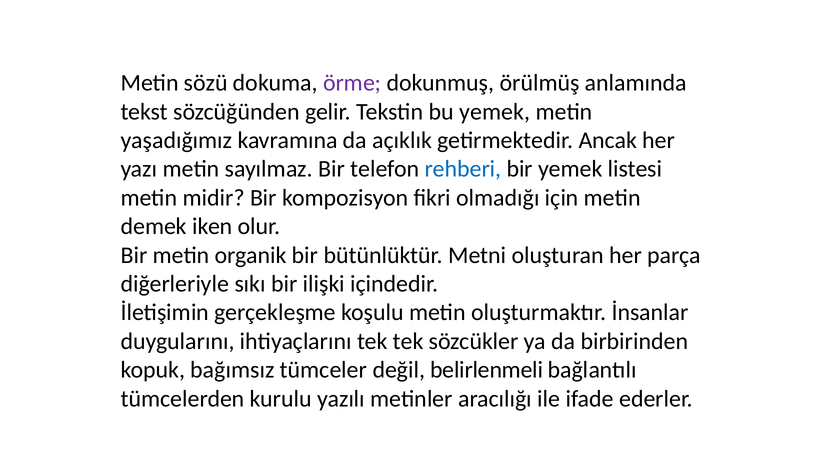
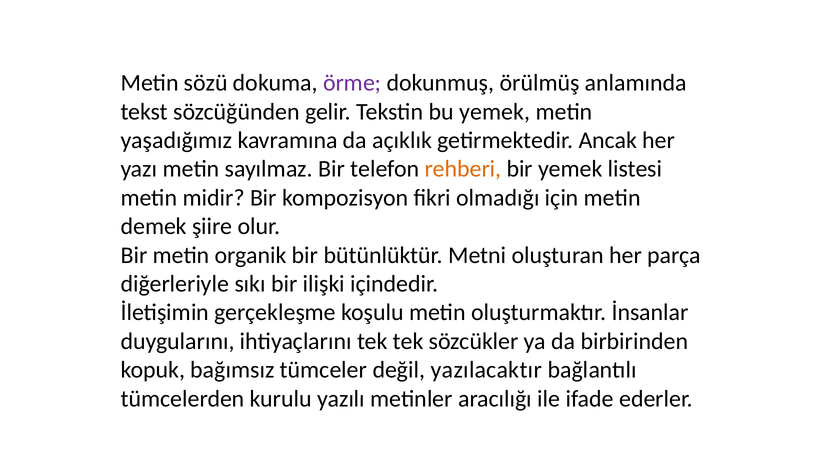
rehberi colour: blue -> orange (463, 169)
iken: iken -> şiire (212, 227)
belirlenmeli: belirlenmeli -> yazılacaktır (486, 370)
